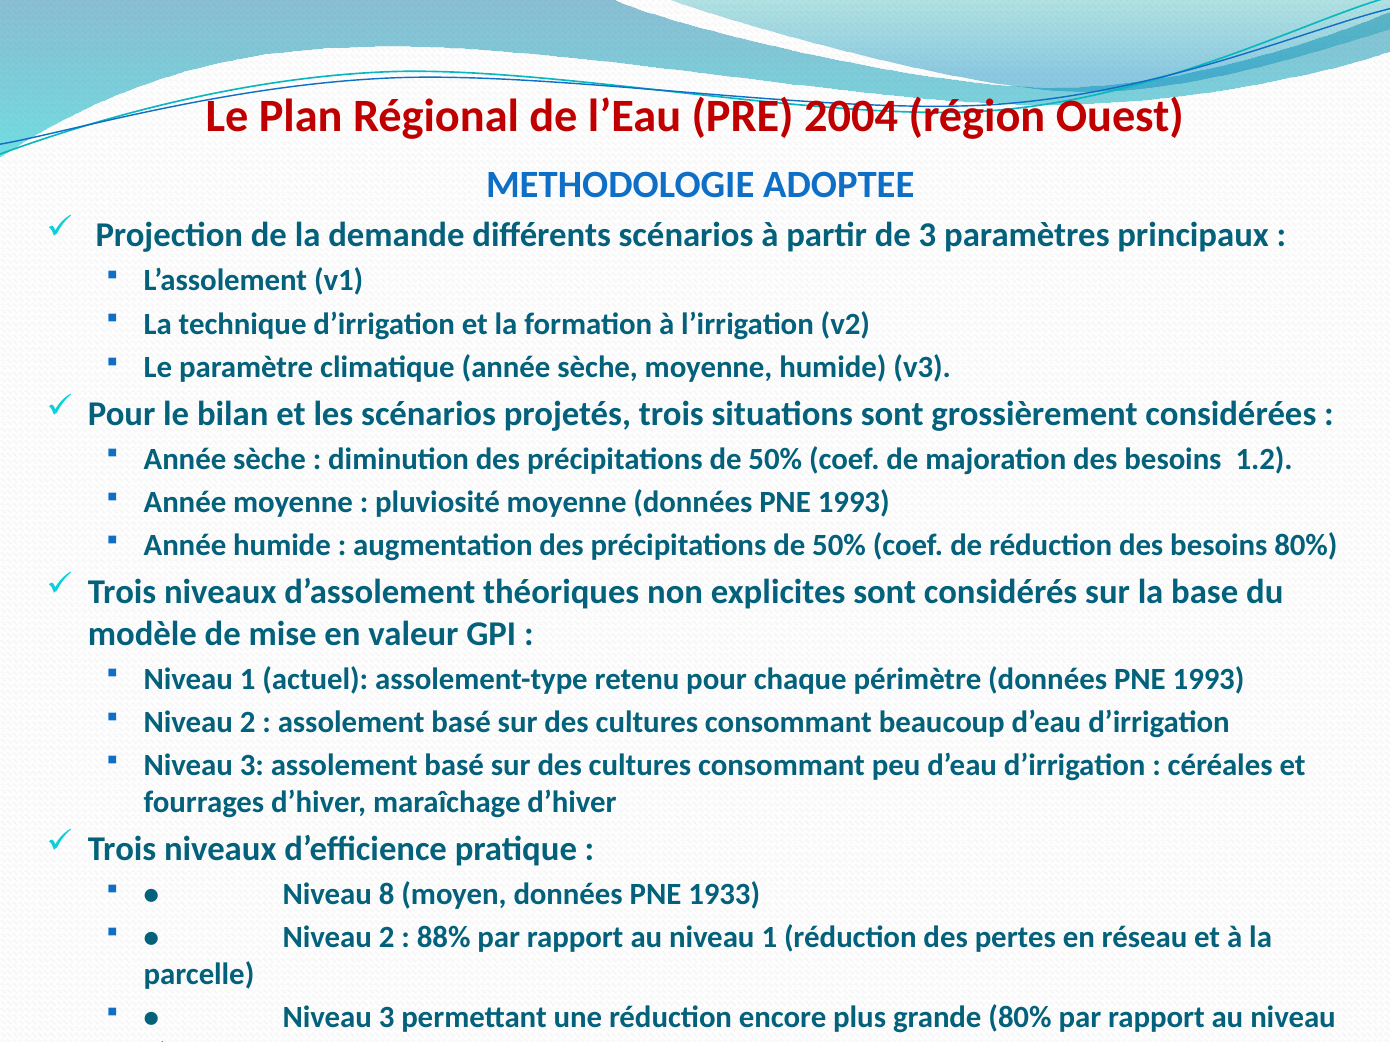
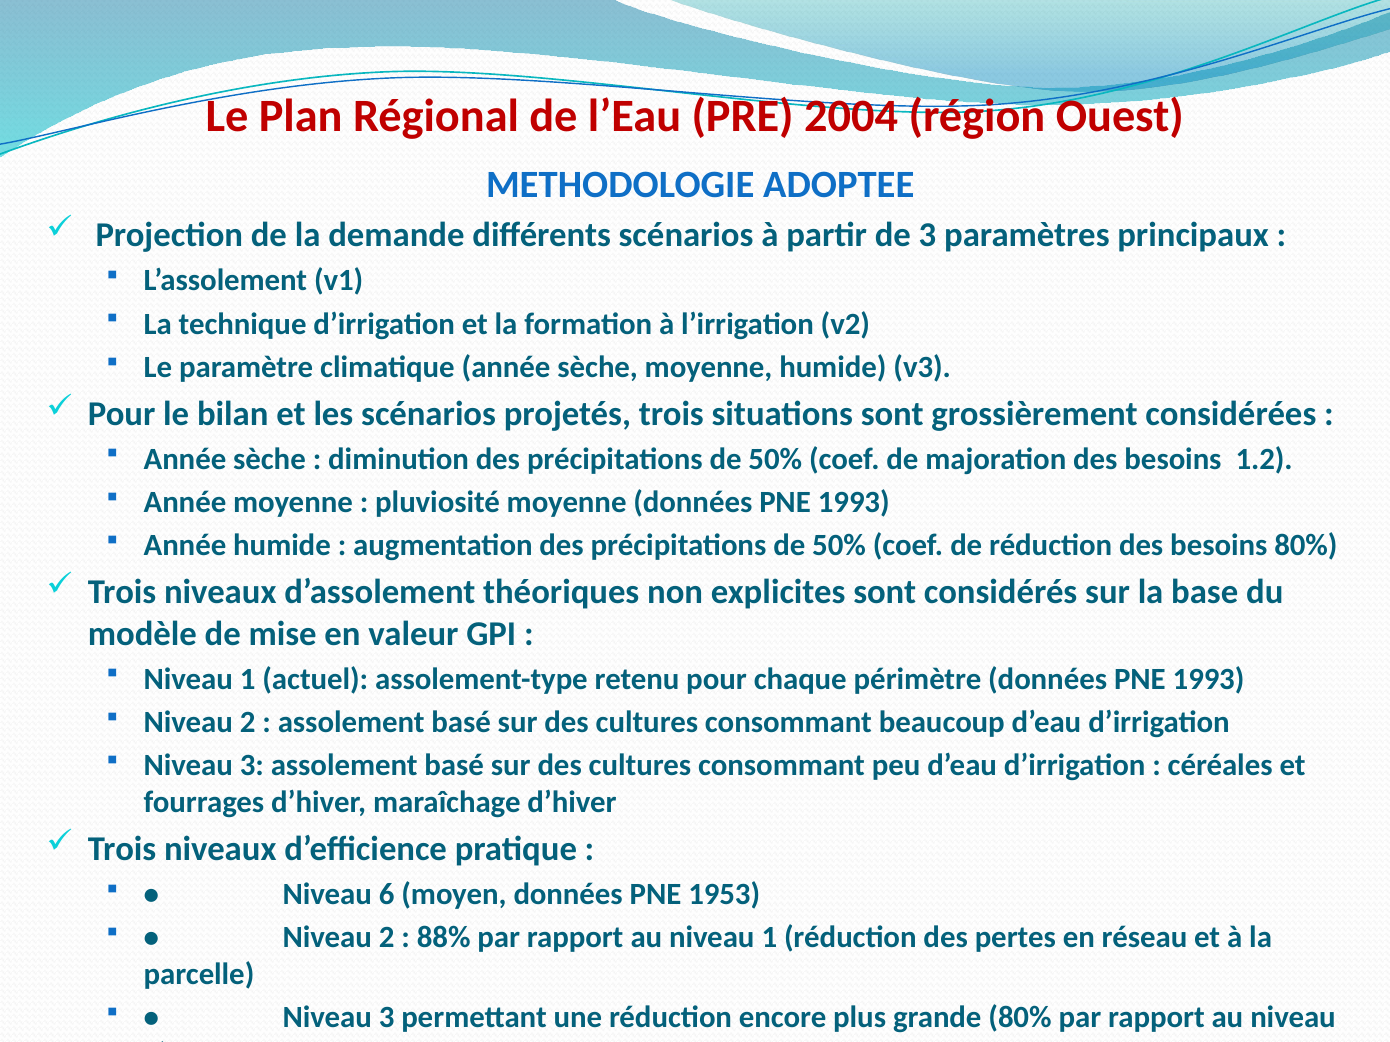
8: 8 -> 6 (387, 895)
1933: 1933 -> 1953 (724, 895)
